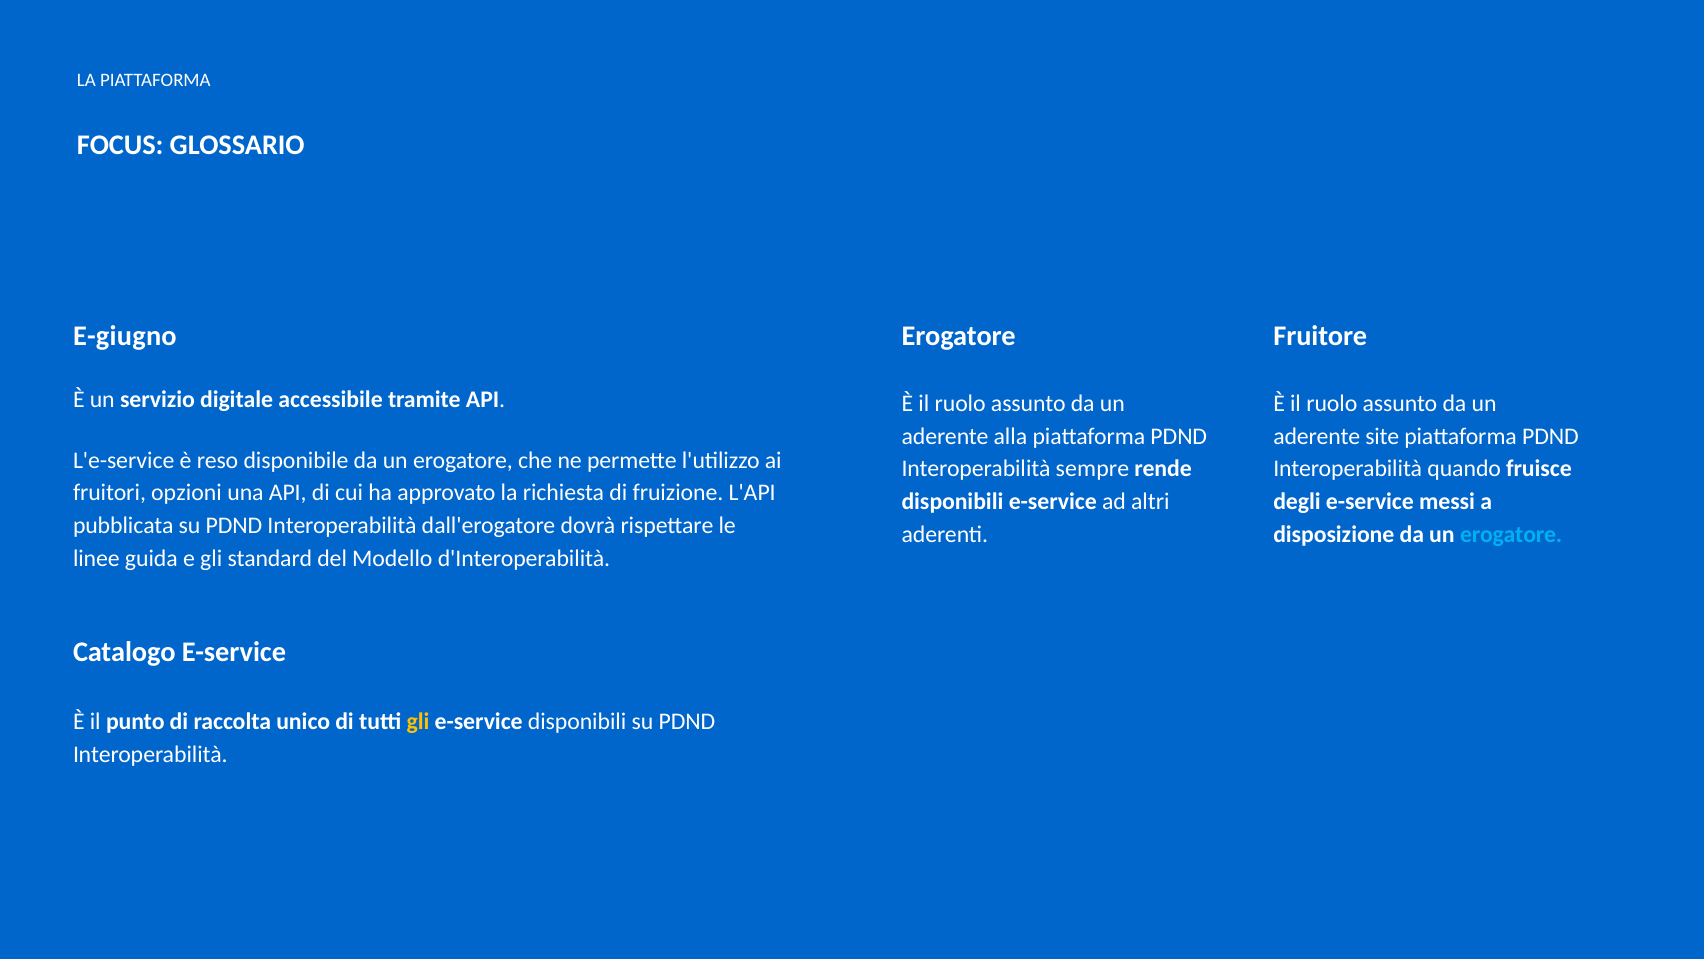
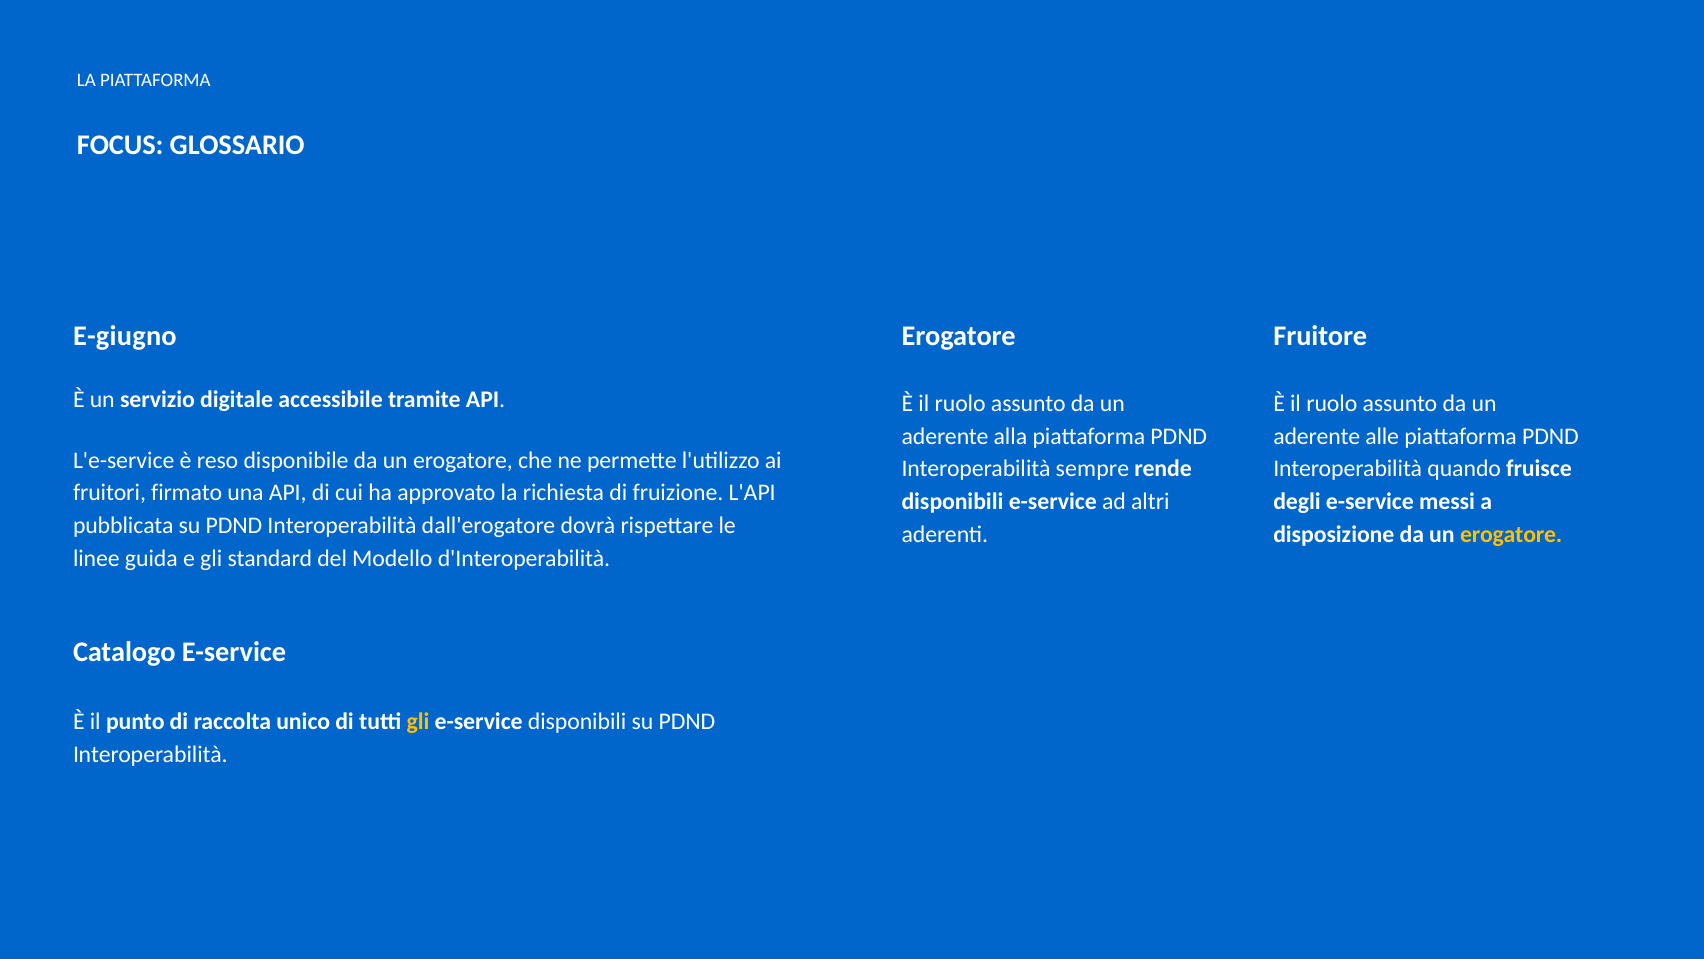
site: site -> alle (1382, 436)
opzioni: opzioni -> firmato (187, 493)
erogatore colour: light blue -> yellow (1511, 534)
